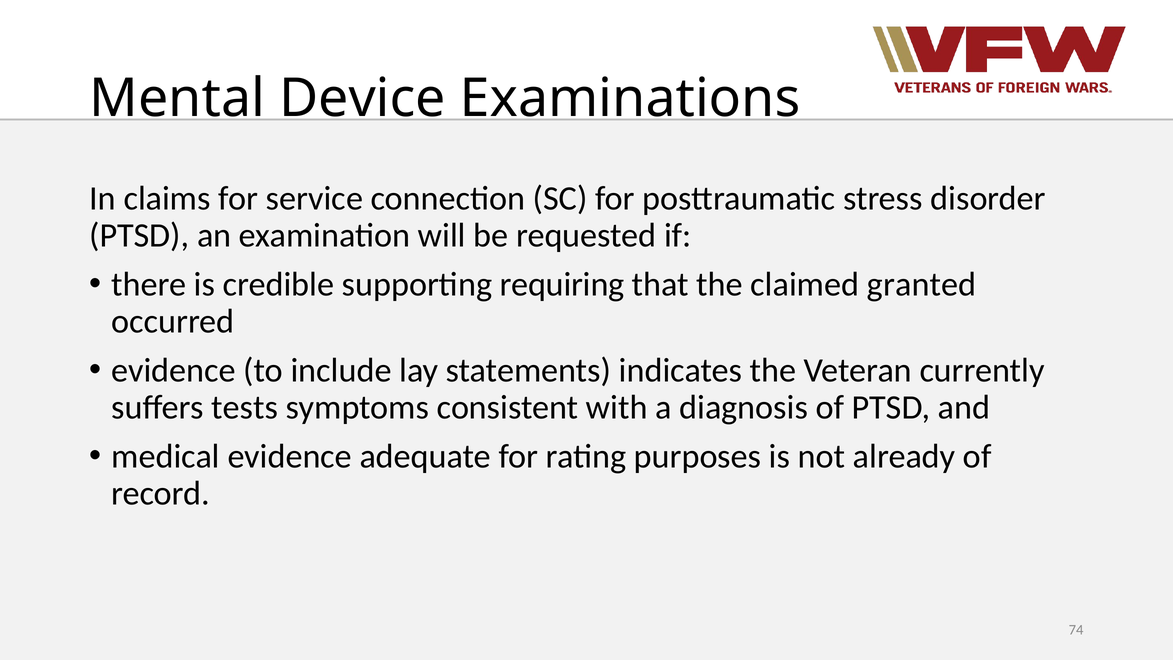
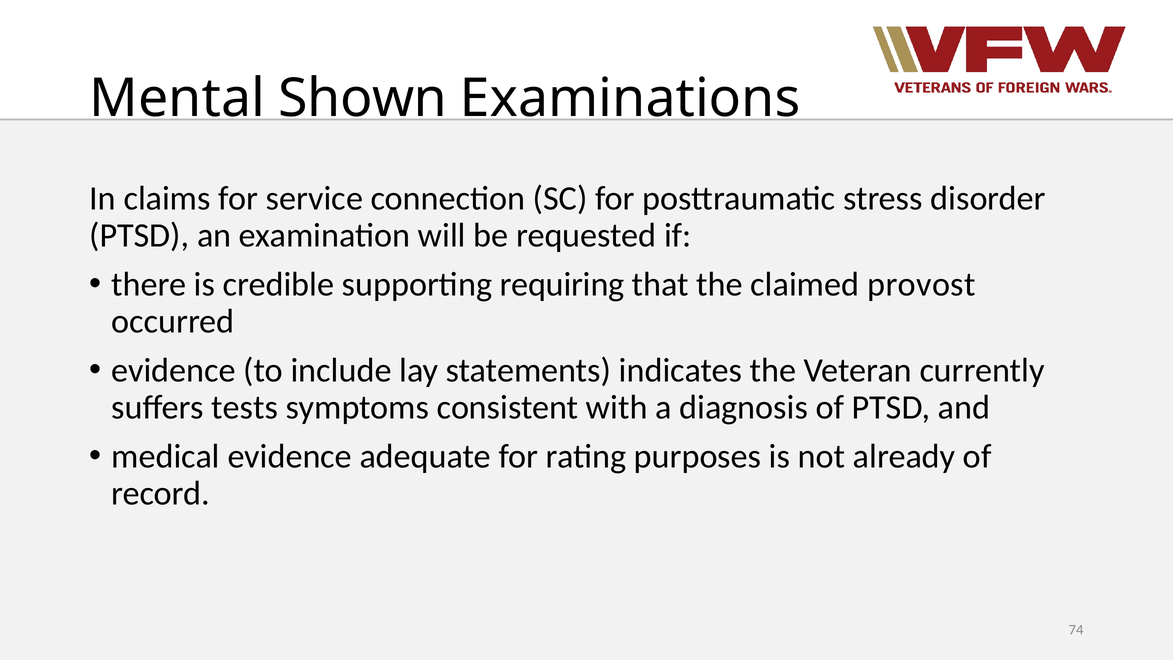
Device: Device -> Shown (363, 99)
granted: granted -> provost (921, 284)
